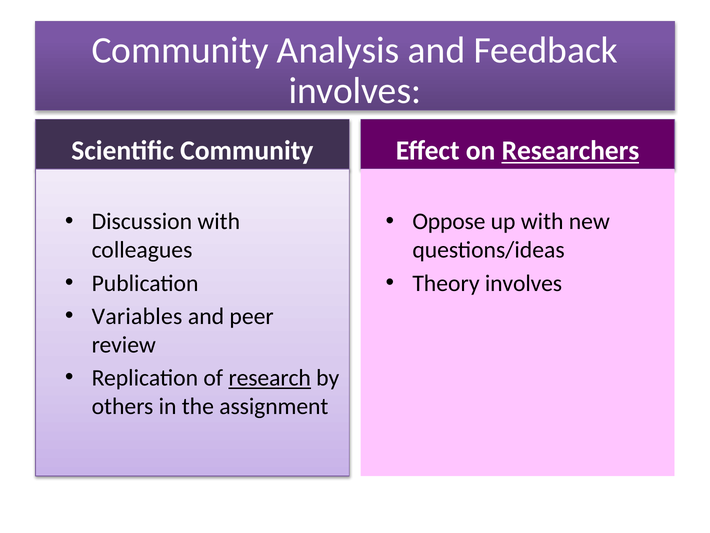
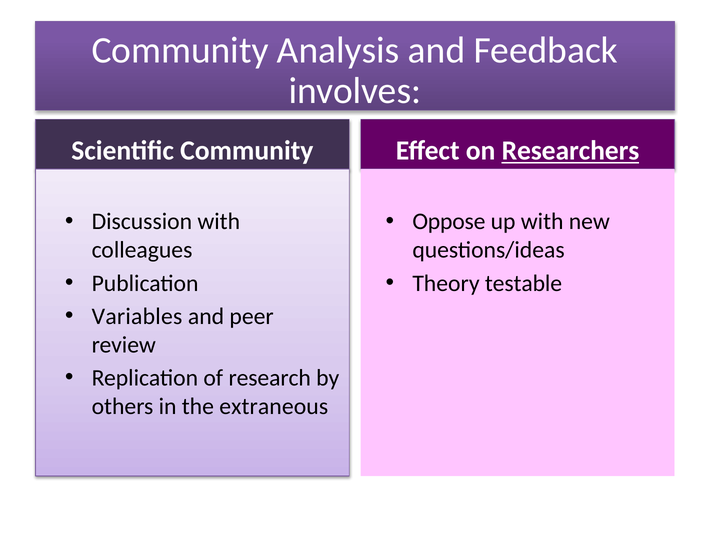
Theory involves: involves -> testable (523, 283)
research underline: present -> none (270, 378)
assignment: assignment -> extraneous (274, 406)
